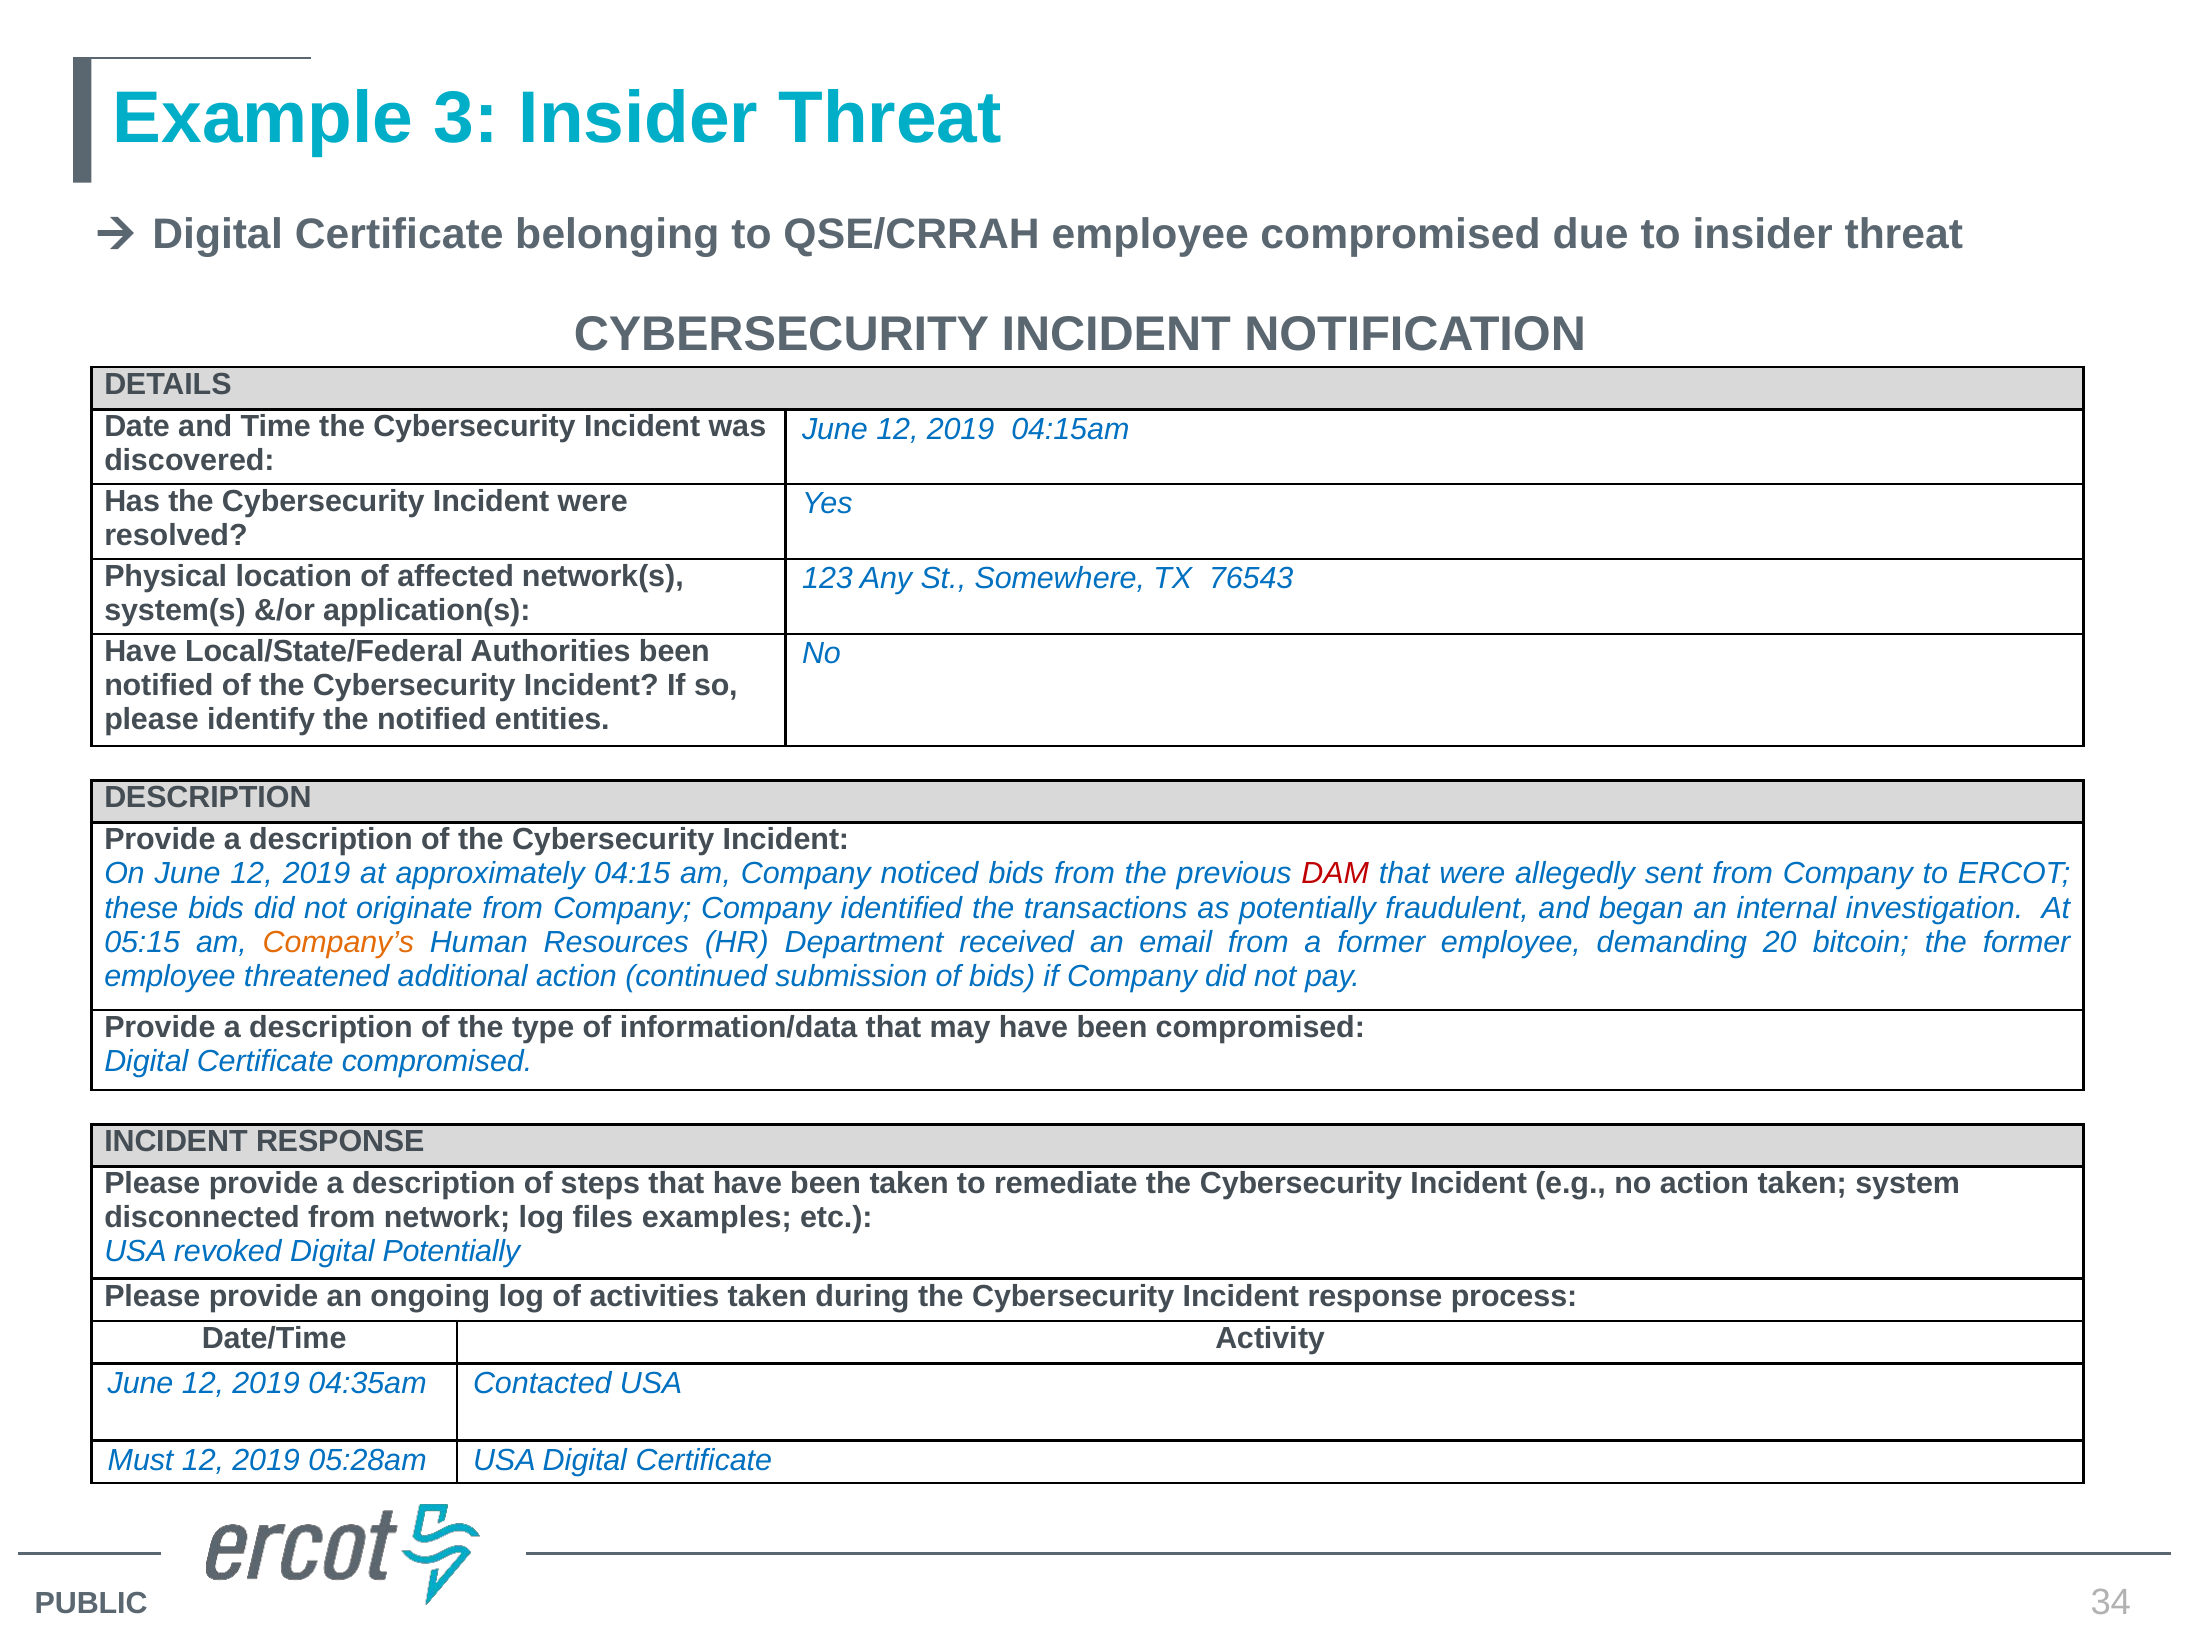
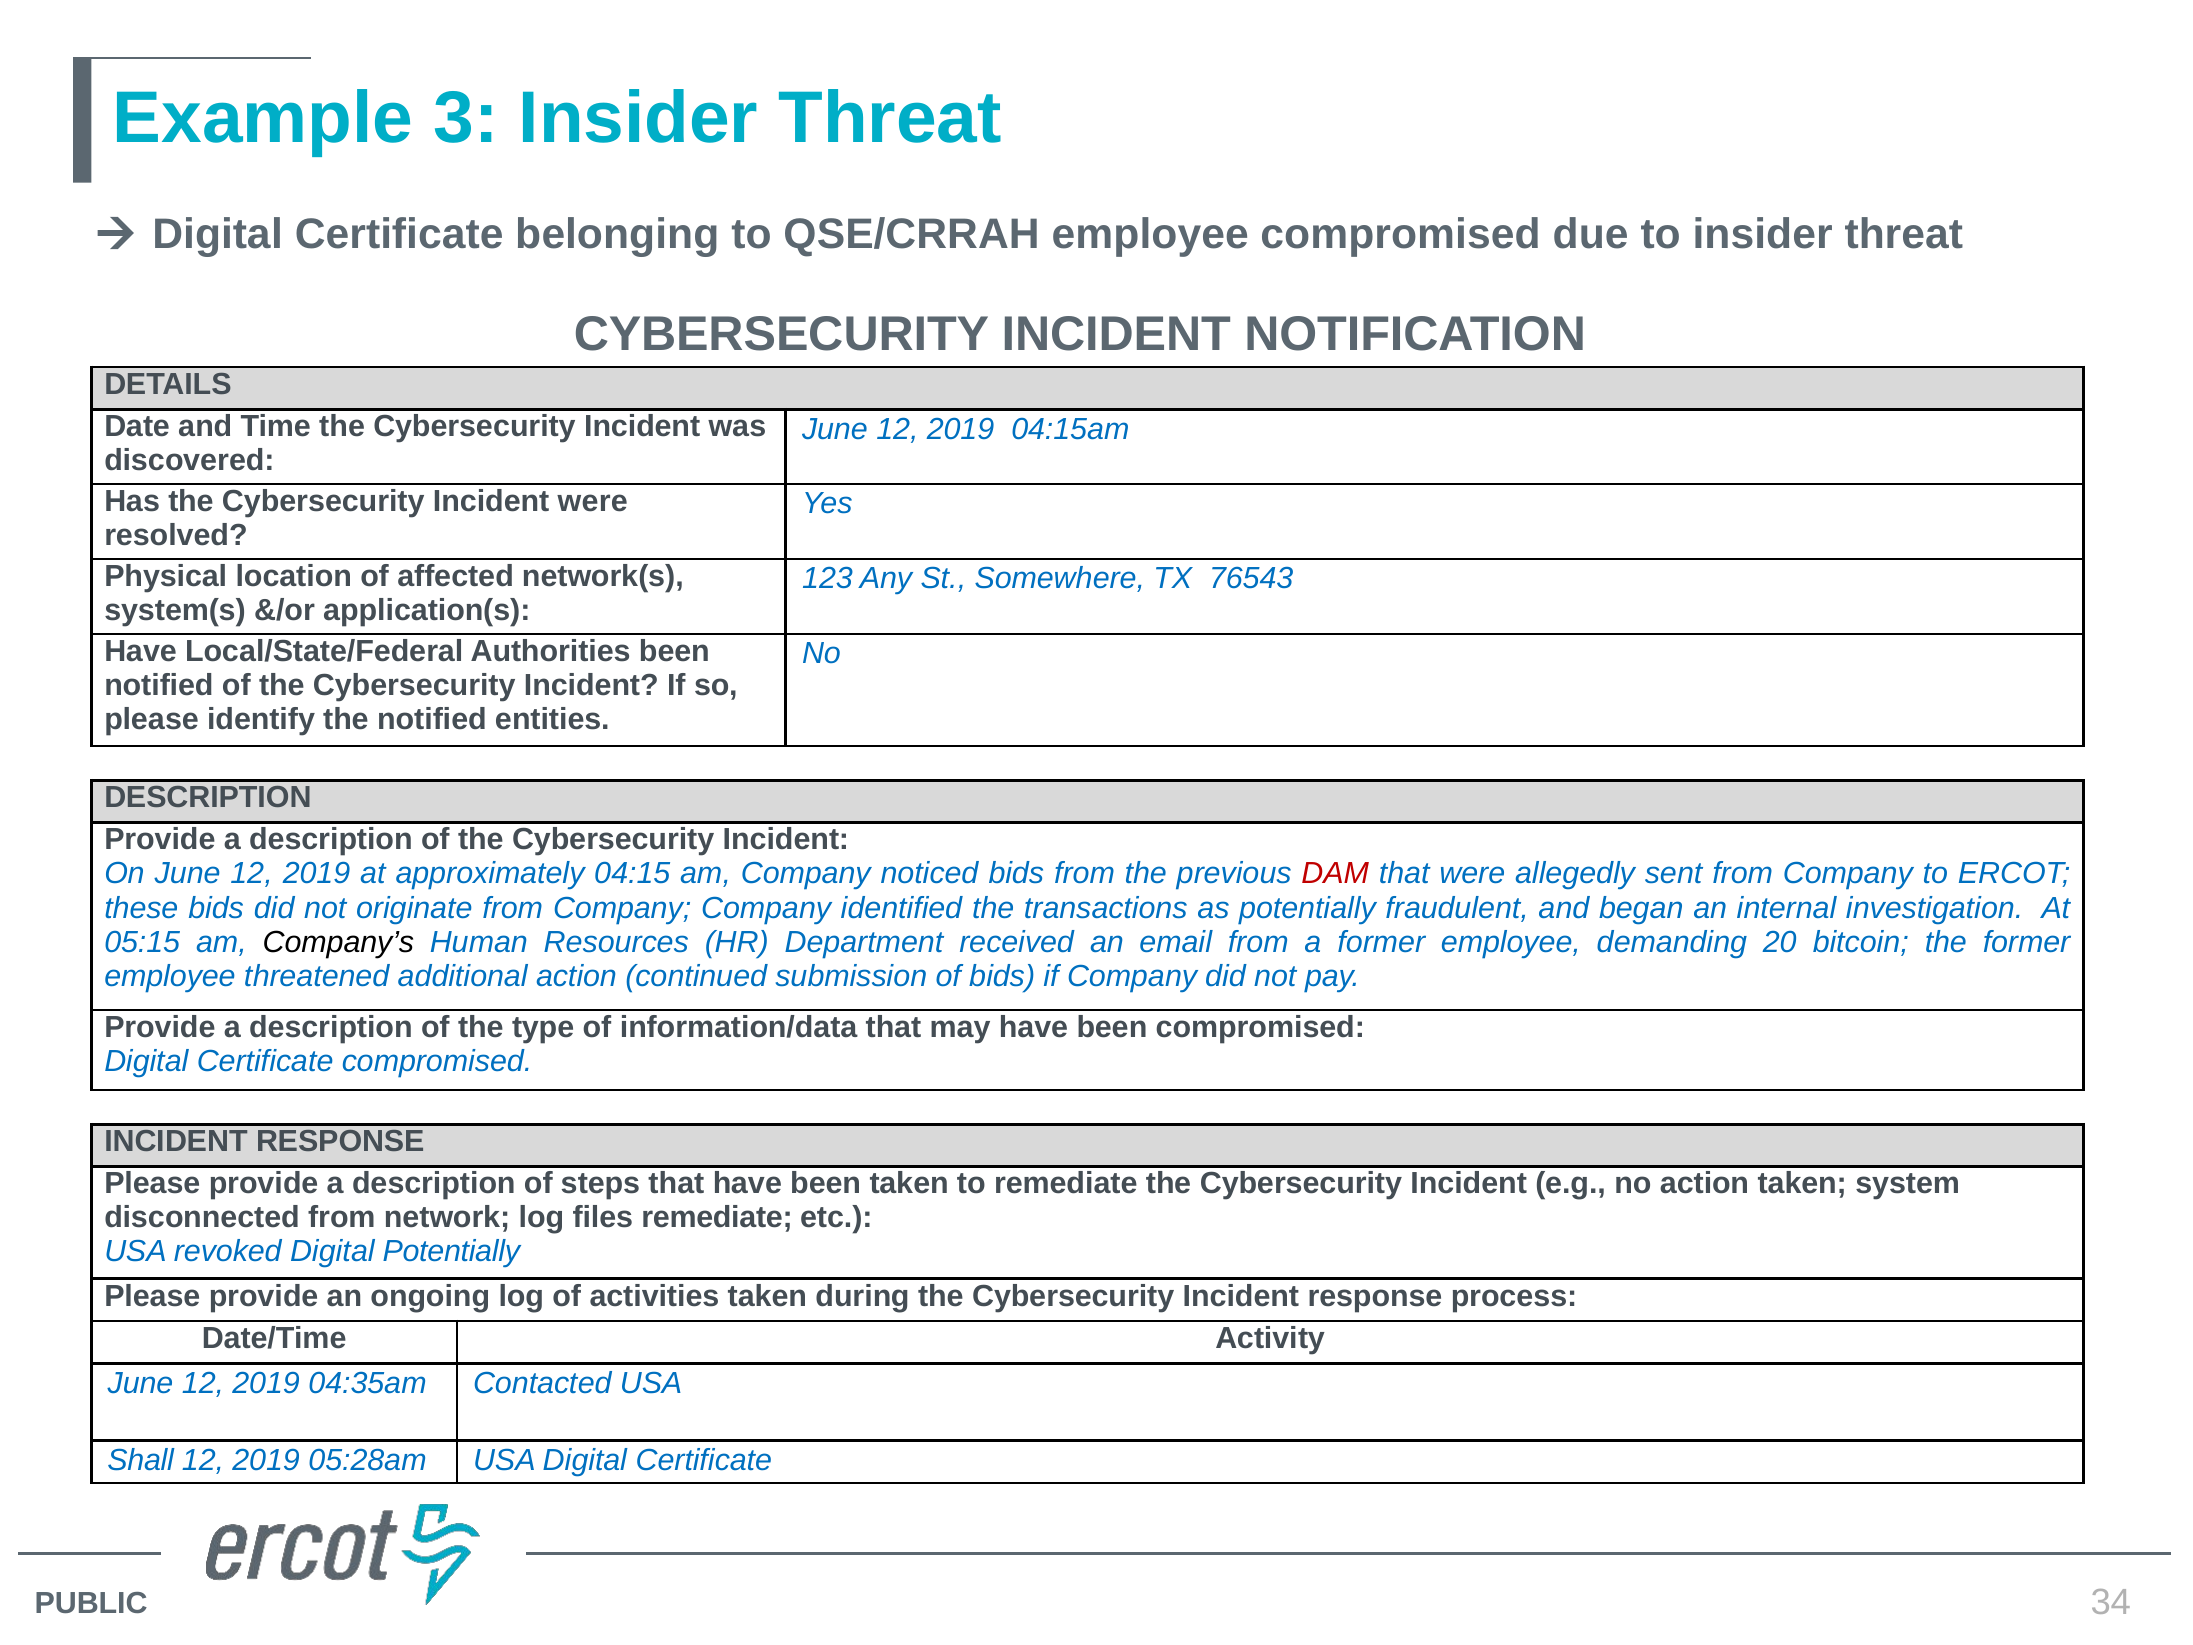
Company’s colour: orange -> black (338, 942)
files examples: examples -> remediate (717, 1218)
Must: Must -> Shall (141, 1460)
